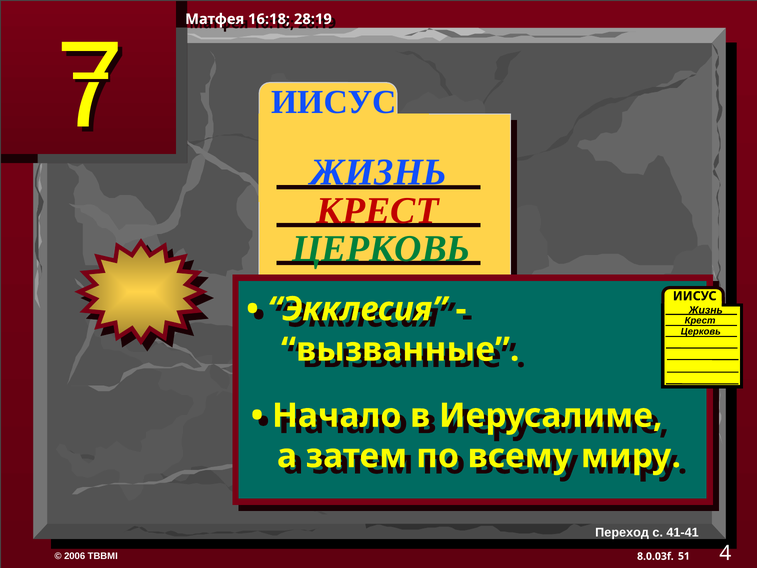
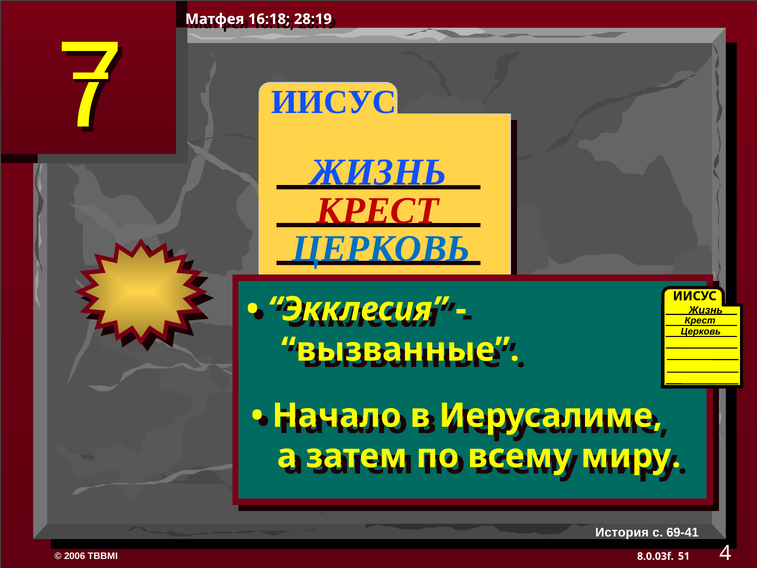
ЦЕРКОВЬ colour: green -> blue (381, 249)
Переход: Переход -> История (622, 533)
41-41: 41-41 -> 69-41 (683, 533)
